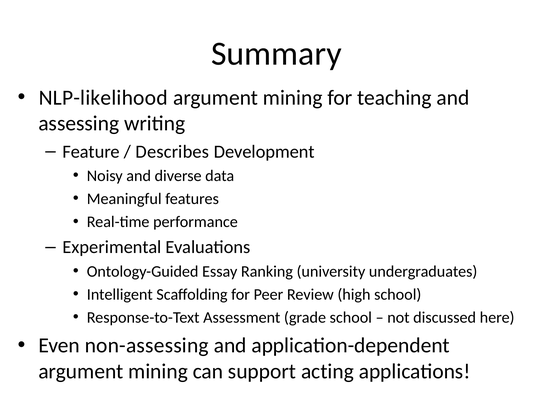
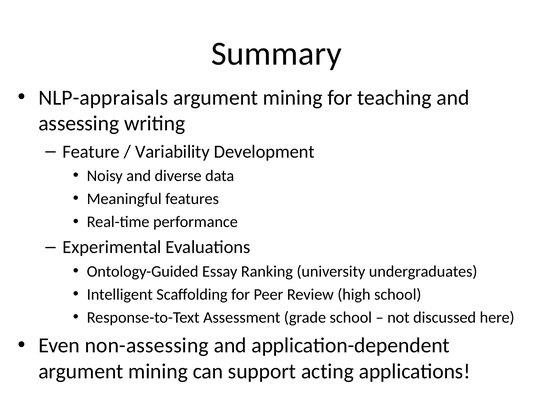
NLP-likelihood: NLP-likelihood -> NLP-appraisals (103, 98)
Describes: Describes -> Variability (172, 151)
